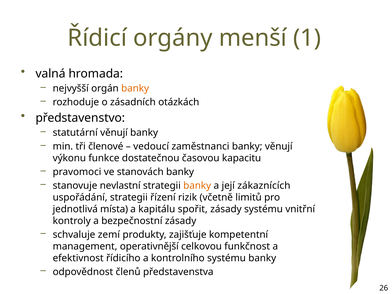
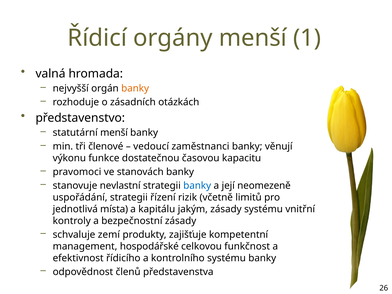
statutární věnují: věnují -> menší (114, 133)
banky colour: orange -> blue (197, 186)
zákaznících: zákaznících -> neomezeně (264, 186)
spořit: spořit -> jakým (193, 209)
operativnější: operativnější -> hospodářské (149, 246)
